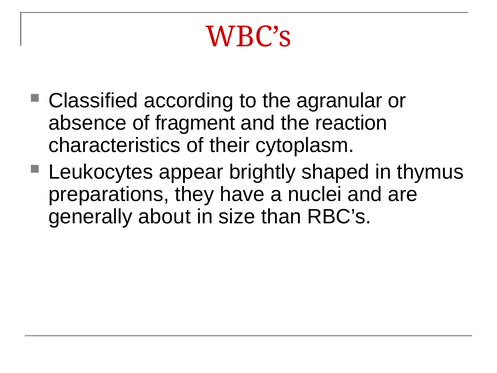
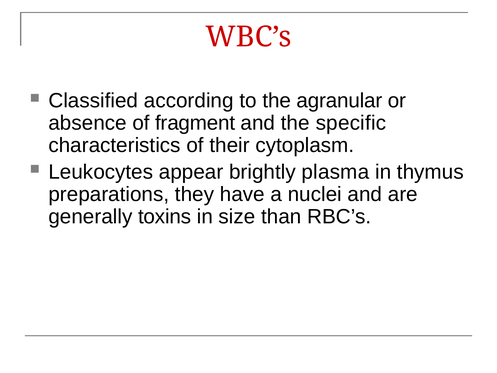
reaction: reaction -> specific (351, 123)
shaped: shaped -> plasma (335, 172)
about: about -> toxins (165, 216)
